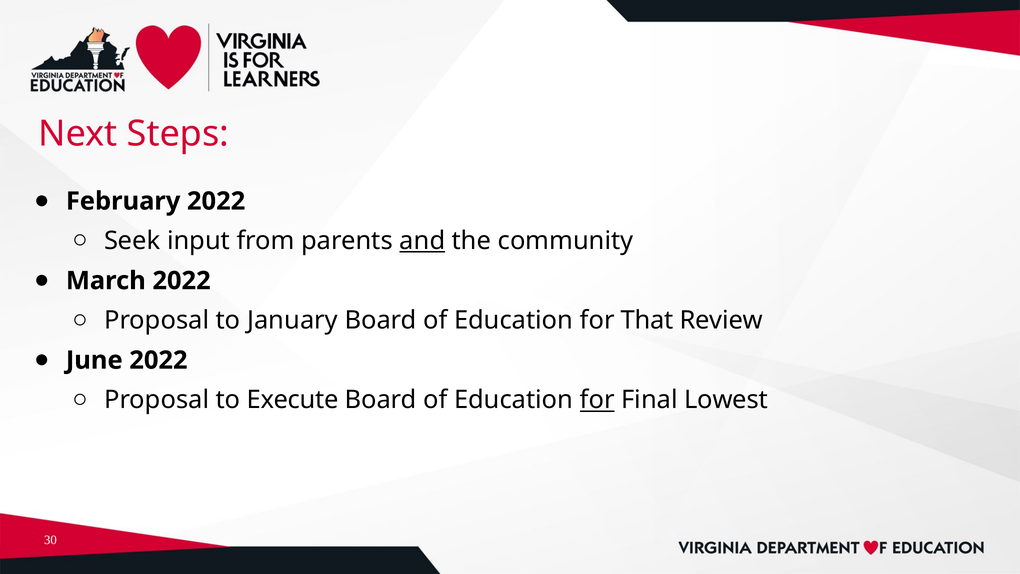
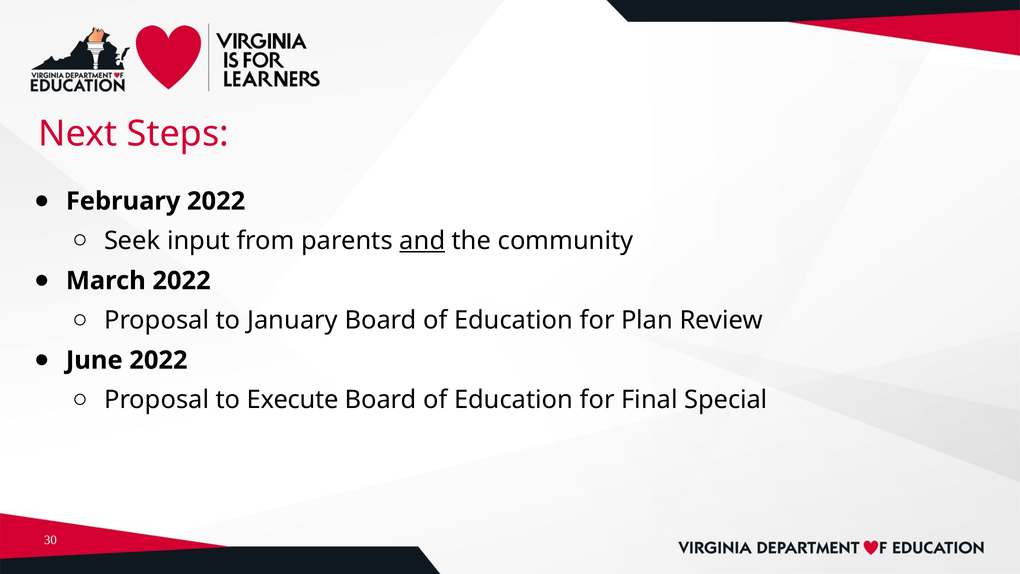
That: That -> Plan (647, 320)
for underline: present -> none (597, 400)
Lowest: Lowest -> Special (726, 400)
